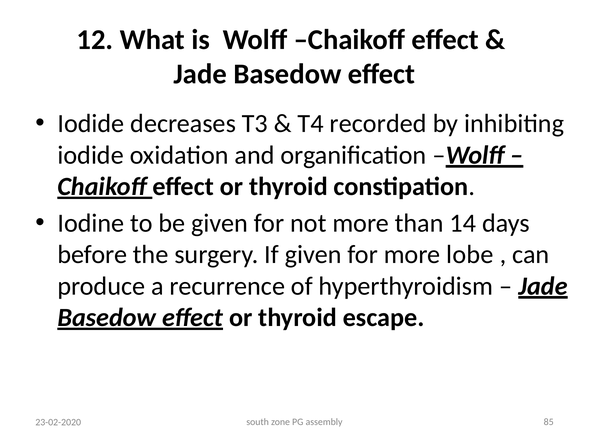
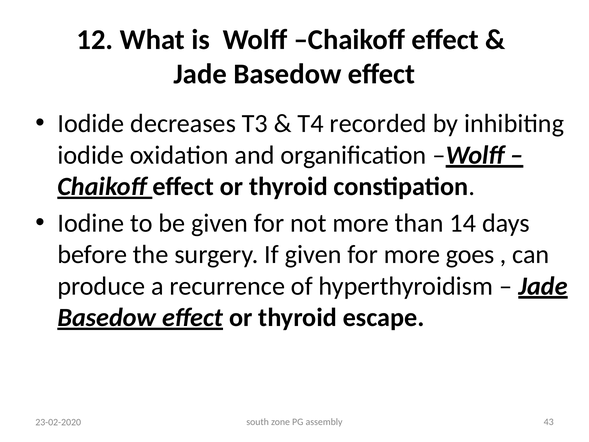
lobe: lobe -> goes (470, 254)
85: 85 -> 43 (549, 422)
